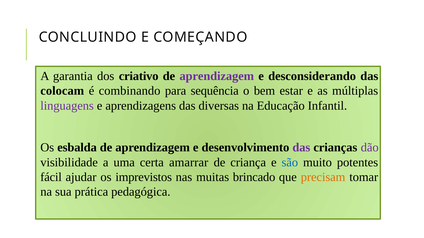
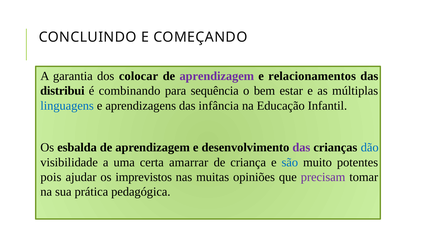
criativo: criativo -> colocar (139, 76)
desconsiderando: desconsiderando -> relacionamentos (312, 76)
colocam: colocam -> distribui (62, 91)
linguagens colour: purple -> blue (67, 106)
diversas: diversas -> infância (219, 106)
dão colour: purple -> blue (370, 148)
fácil: fácil -> pois (51, 177)
brincado: brincado -> opiniões (254, 177)
precisam colour: orange -> purple (323, 177)
